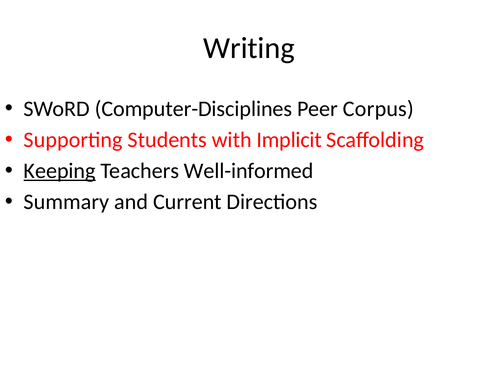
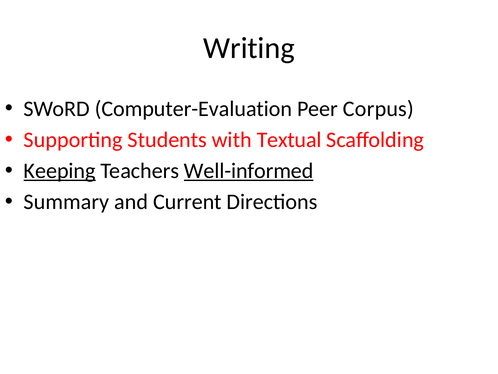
Computer-Disciplines: Computer-Disciplines -> Computer-Evaluation (193, 109)
Implicit: Implicit -> Textual (289, 140)
Well-informed underline: none -> present (249, 171)
